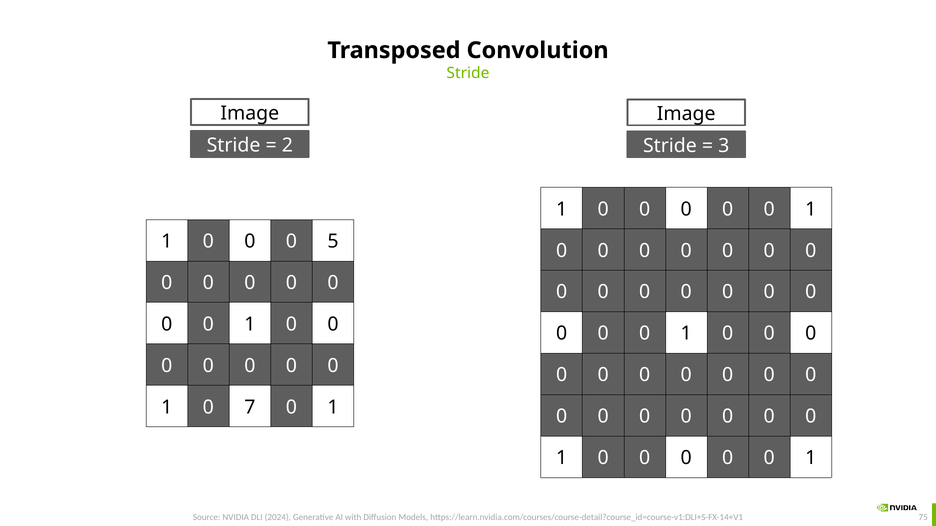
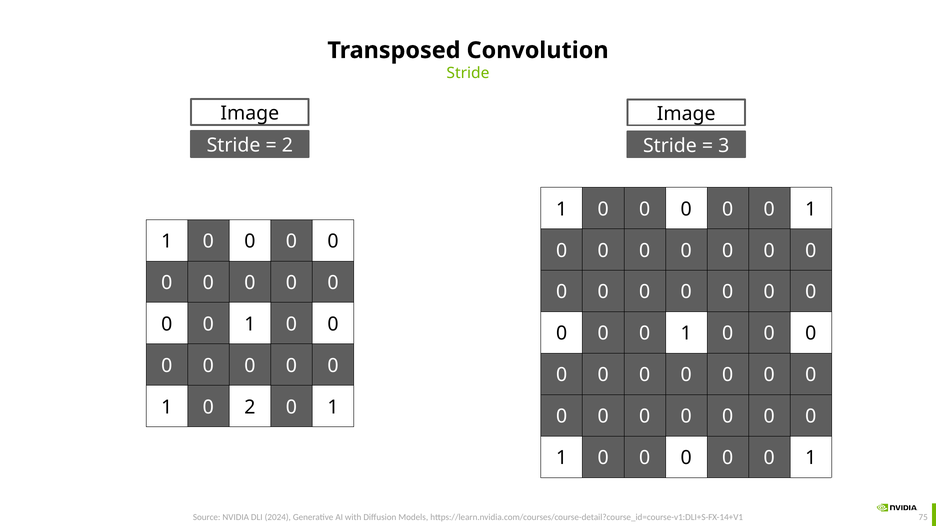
5: 5 -> 0 (333, 242)
0 7: 7 -> 2 (250, 408)
